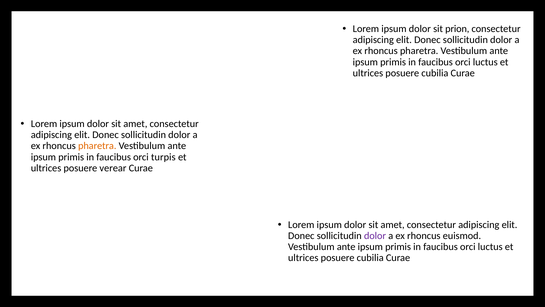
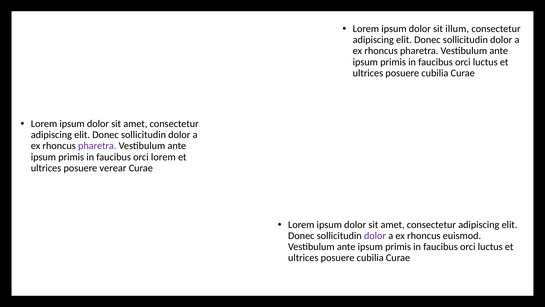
prion: prion -> illum (457, 29)
pharetra colour: orange -> purple (97, 146)
orci turpis: turpis -> lorem (163, 157)
